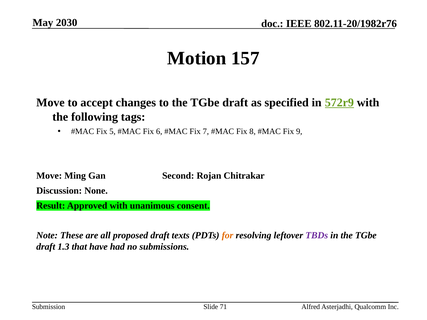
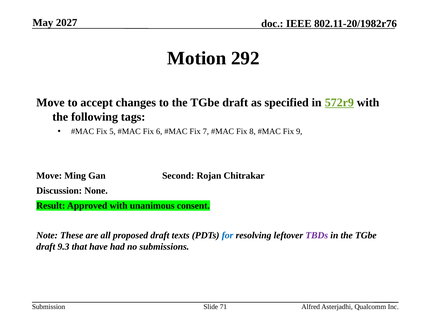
2030: 2030 -> 2027 (67, 23)
157: 157 -> 292 (245, 58)
for colour: orange -> blue (228, 236)
1.3: 1.3 -> 9.3 (63, 247)
